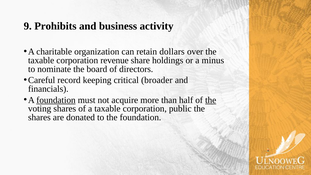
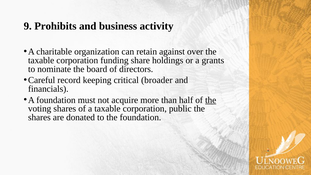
dollars: dollars -> against (172, 52)
revenue: revenue -> funding (114, 60)
minus: minus -> grants (213, 60)
foundation underline: present -> none (56, 100)
